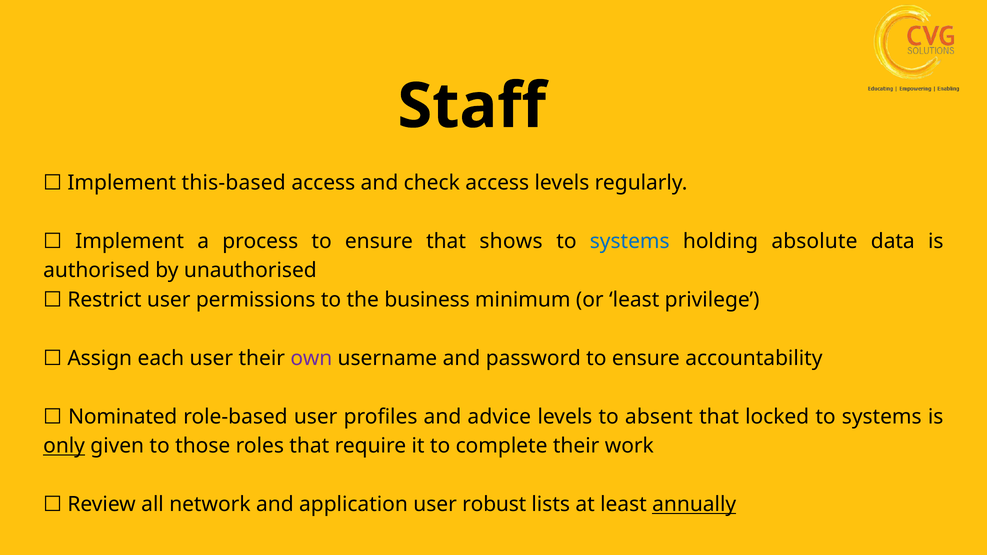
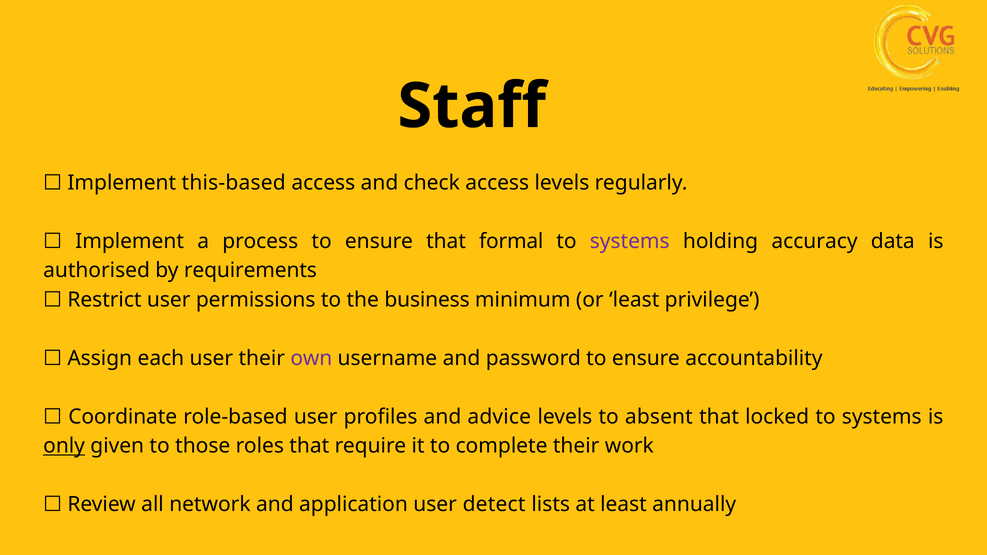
shows: shows -> formal (511, 241)
systems colour: blue -> purple (630, 241)
absolute: absolute -> accuracy (814, 241)
unauthorised: unauthorised -> requirements (250, 270)
Nominated: Nominated -> Coordinate (123, 417)
robust: robust -> detect (494, 505)
annually underline: present -> none (694, 505)
